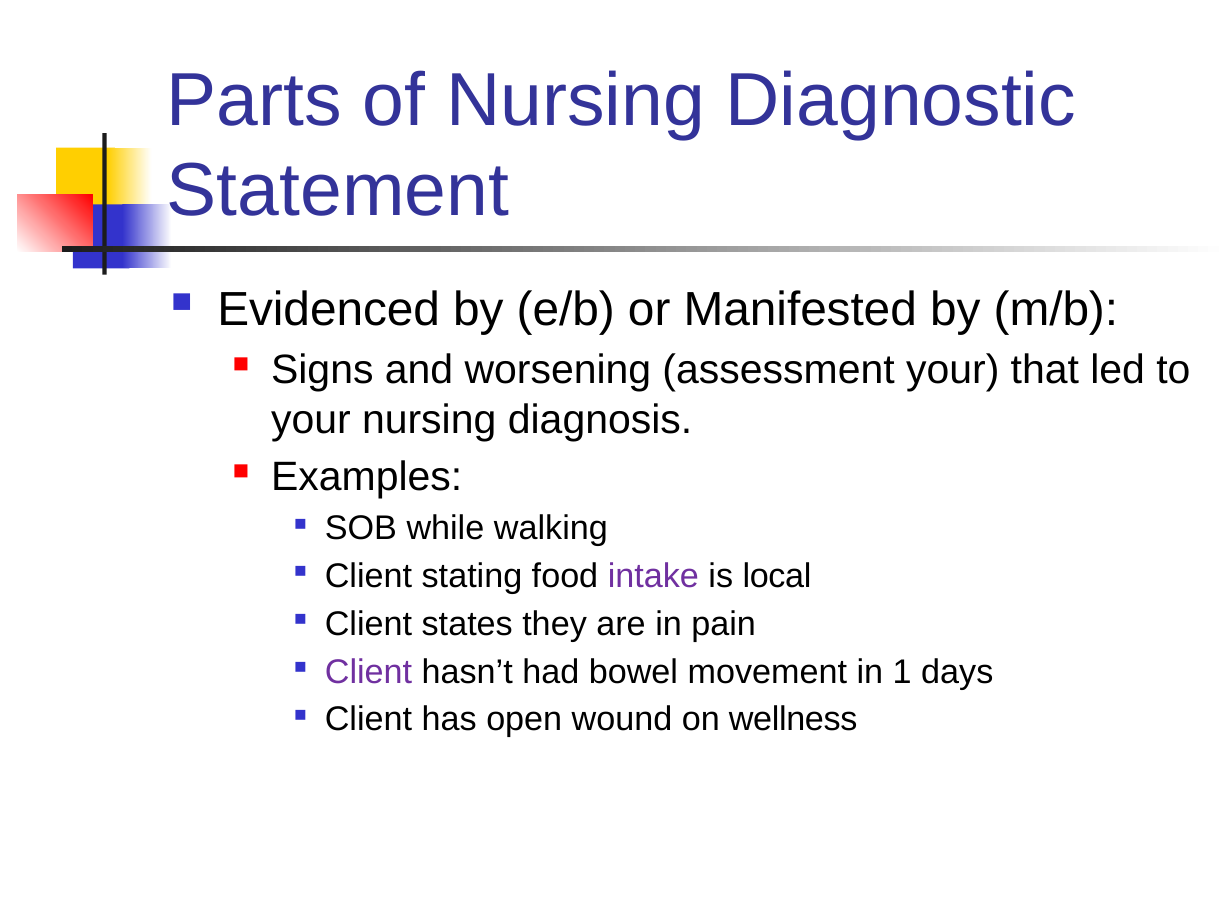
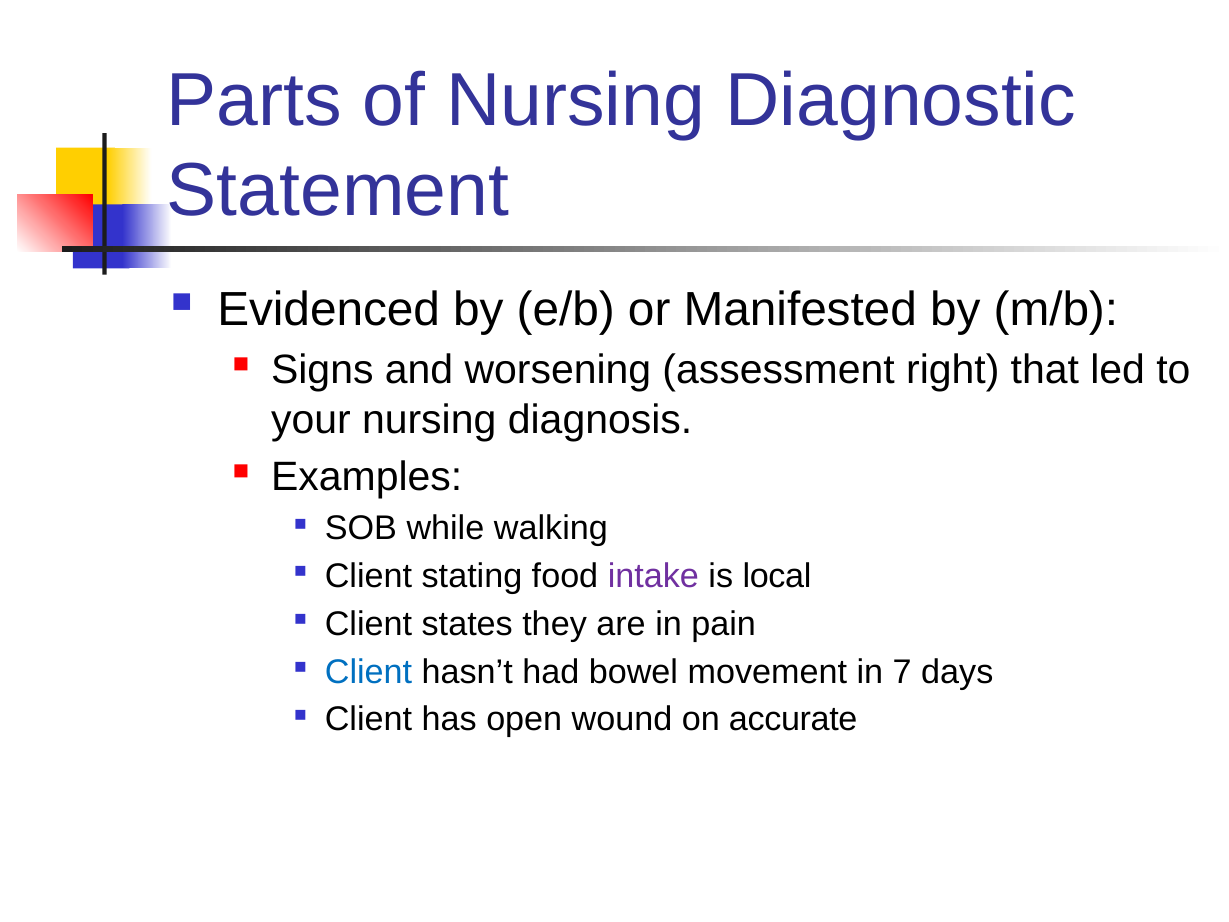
assessment your: your -> right (953, 370)
Client colour: purple -> blue (368, 672)
1: 1 -> 7 (902, 672)
wellness: wellness -> accurate (793, 719)
